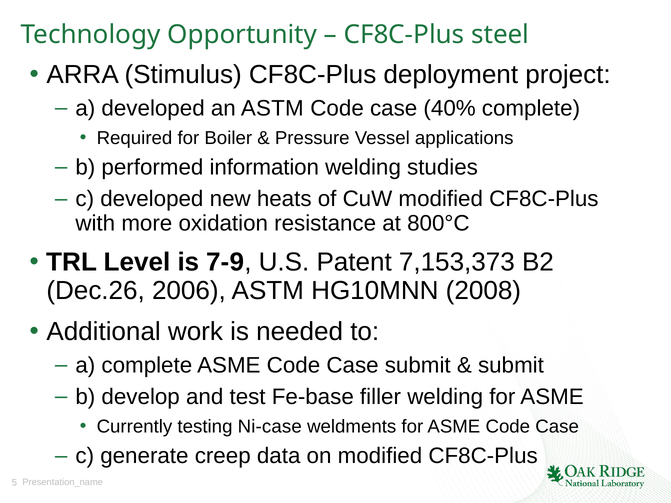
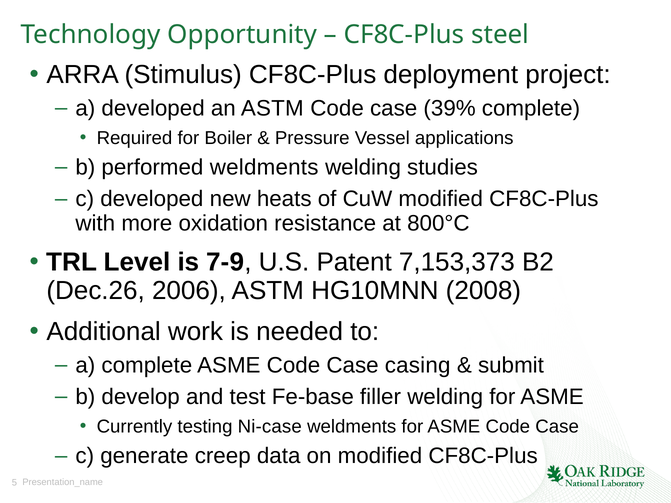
40%: 40% -> 39% (450, 108)
performed information: information -> weldments (264, 168)
Case submit: submit -> casing (418, 366)
